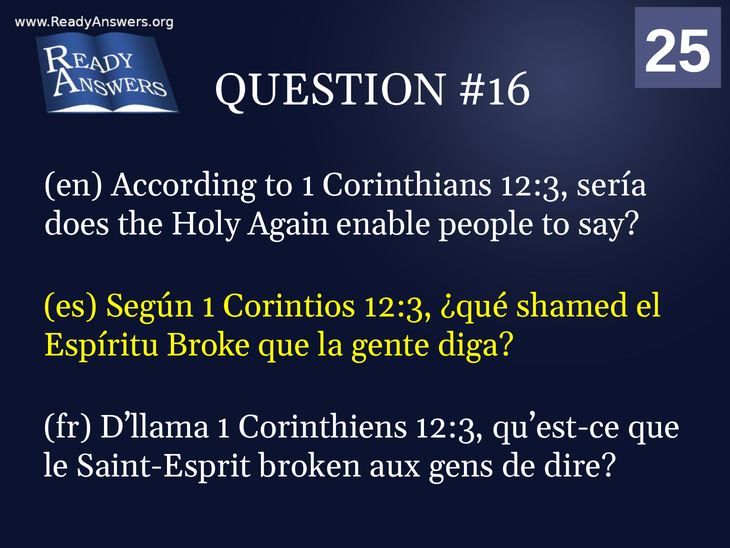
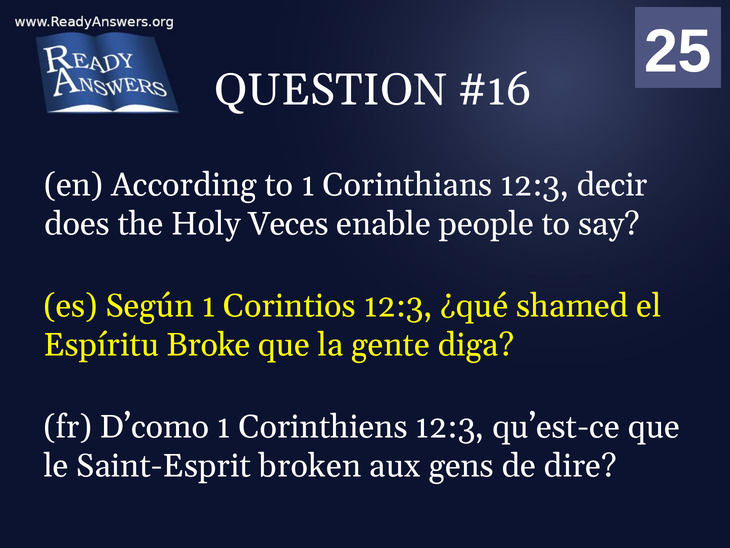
sería: sería -> decir (612, 185)
Again: Again -> Veces (289, 224)
D’llama: D’llama -> D’como (154, 427)
